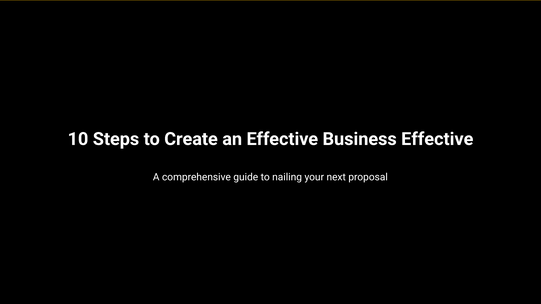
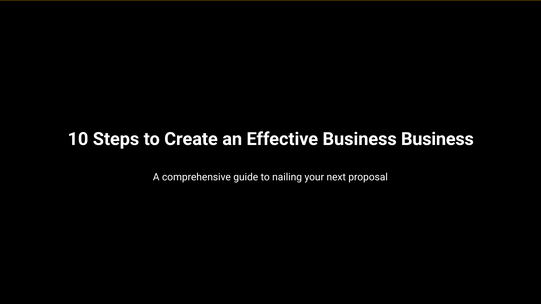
Business Effective: Effective -> Business (437, 139)
